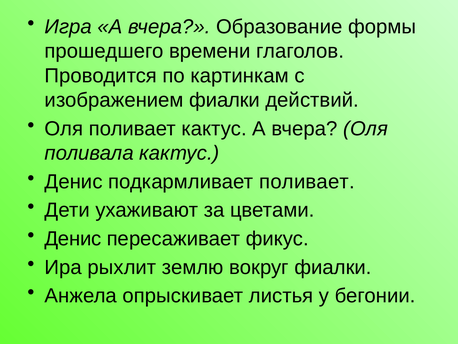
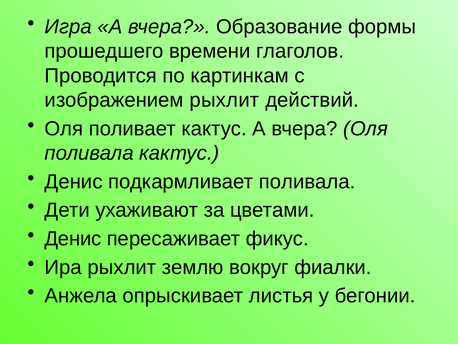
изображением фиалки: фиалки -> рыхлит (224, 100)
подкармливает поливает: поливает -> поливала (307, 181)
